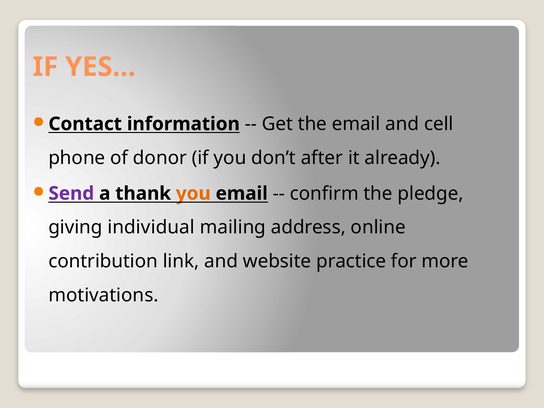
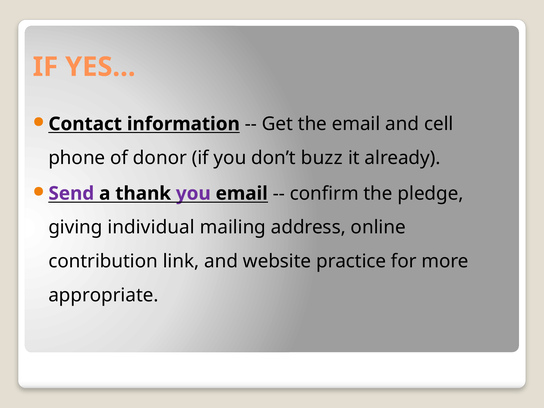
after: after -> buzz (322, 158)
you colour: orange -> purple (193, 193)
motivations: motivations -> appropriate (103, 295)
